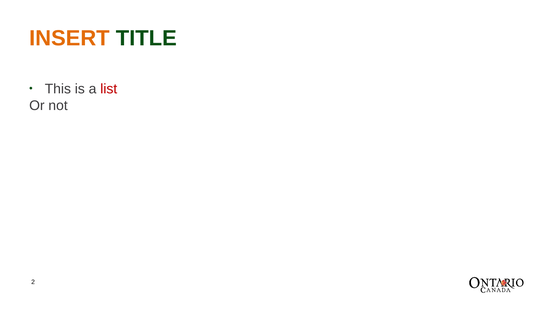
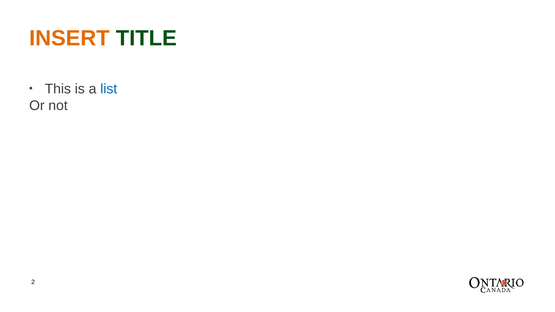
list colour: red -> blue (109, 89)
